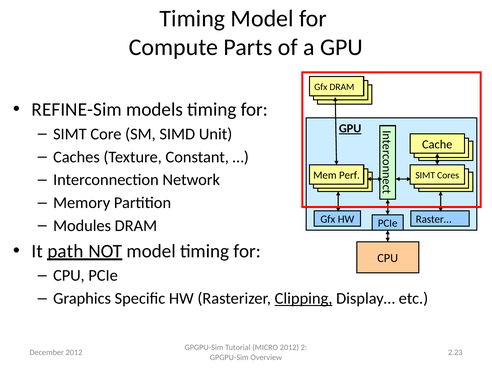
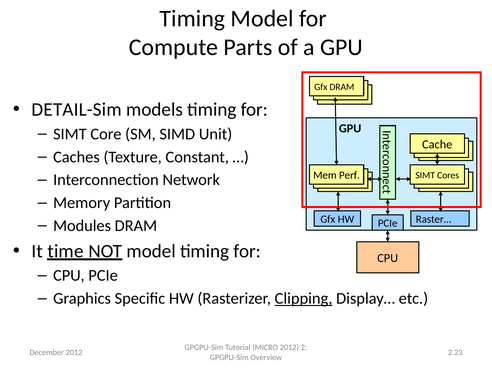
REFINE-Sim: REFINE-Sim -> DETAIL-Sim (77, 110)
GPU underline: present -> none (350, 129)
path: path -> time (66, 251)
